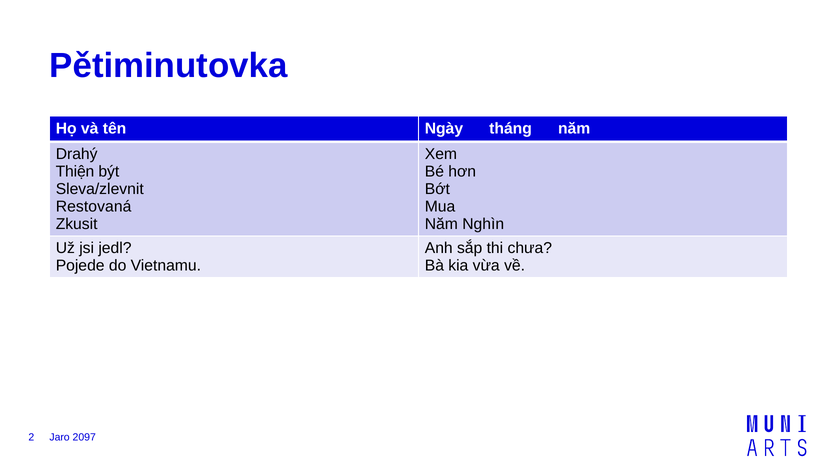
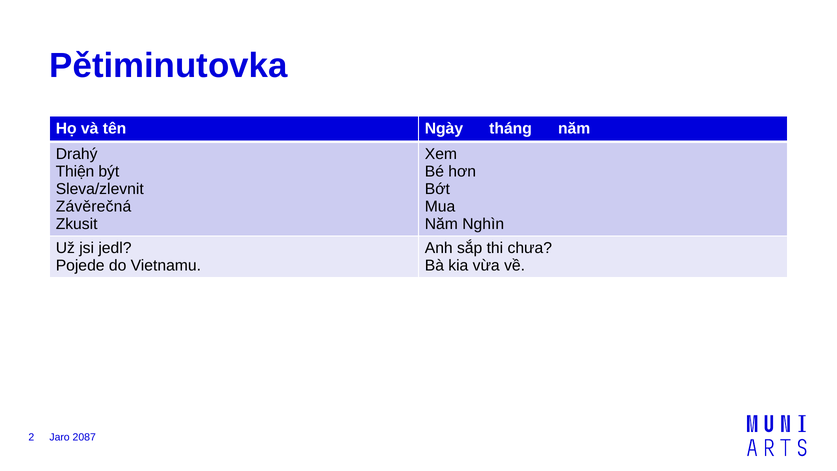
Restovaná: Restovaná -> Závěrečná (94, 207)
2097: 2097 -> 2087 (84, 437)
